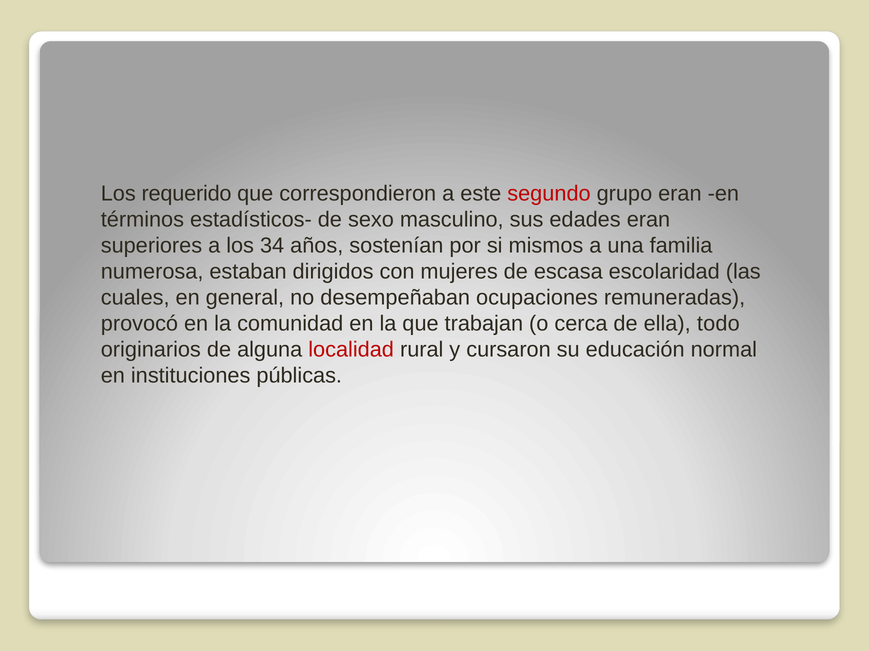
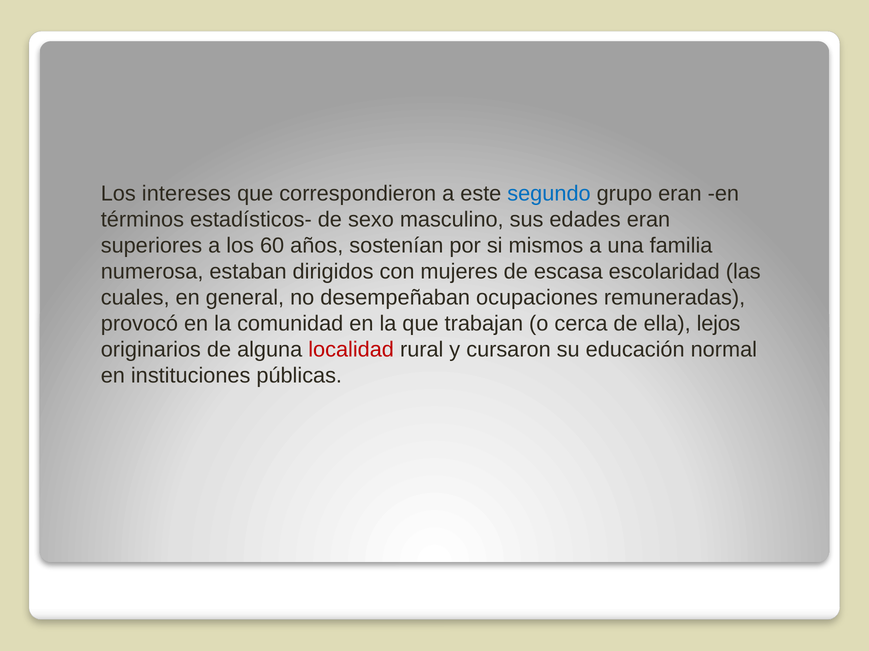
requerido: requerido -> intereses (186, 194)
segundo colour: red -> blue (549, 194)
34: 34 -> 60 (272, 246)
todo: todo -> lejos (719, 324)
